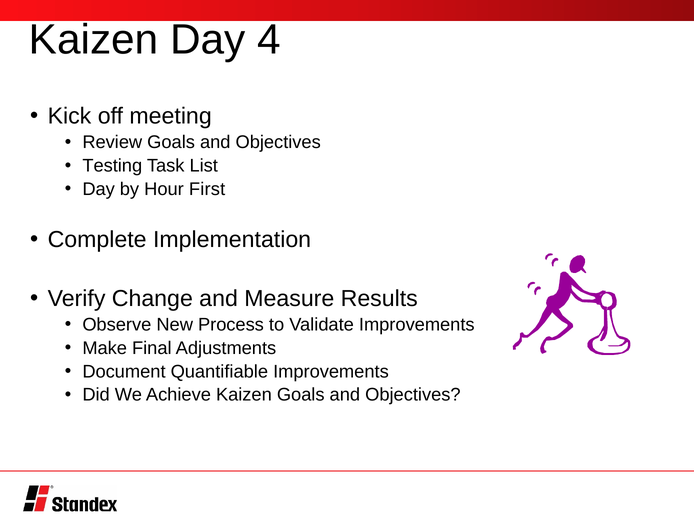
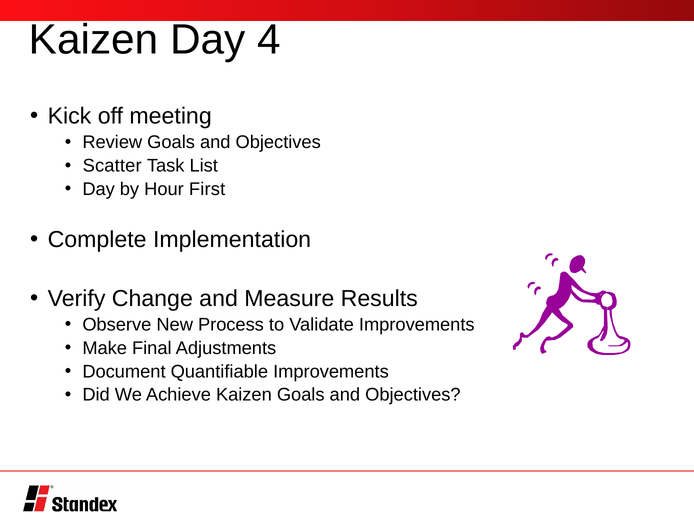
Testing: Testing -> Scatter (112, 166)
